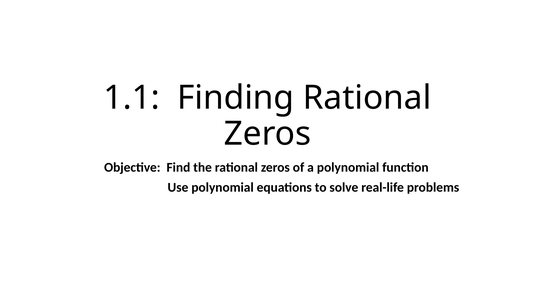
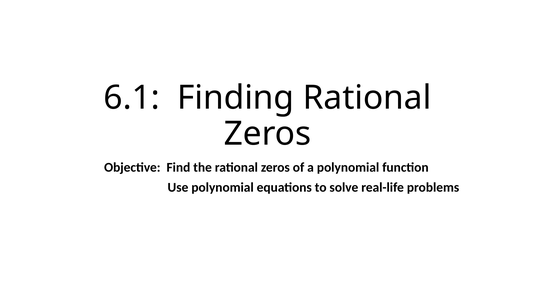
1.1: 1.1 -> 6.1 (132, 98)
